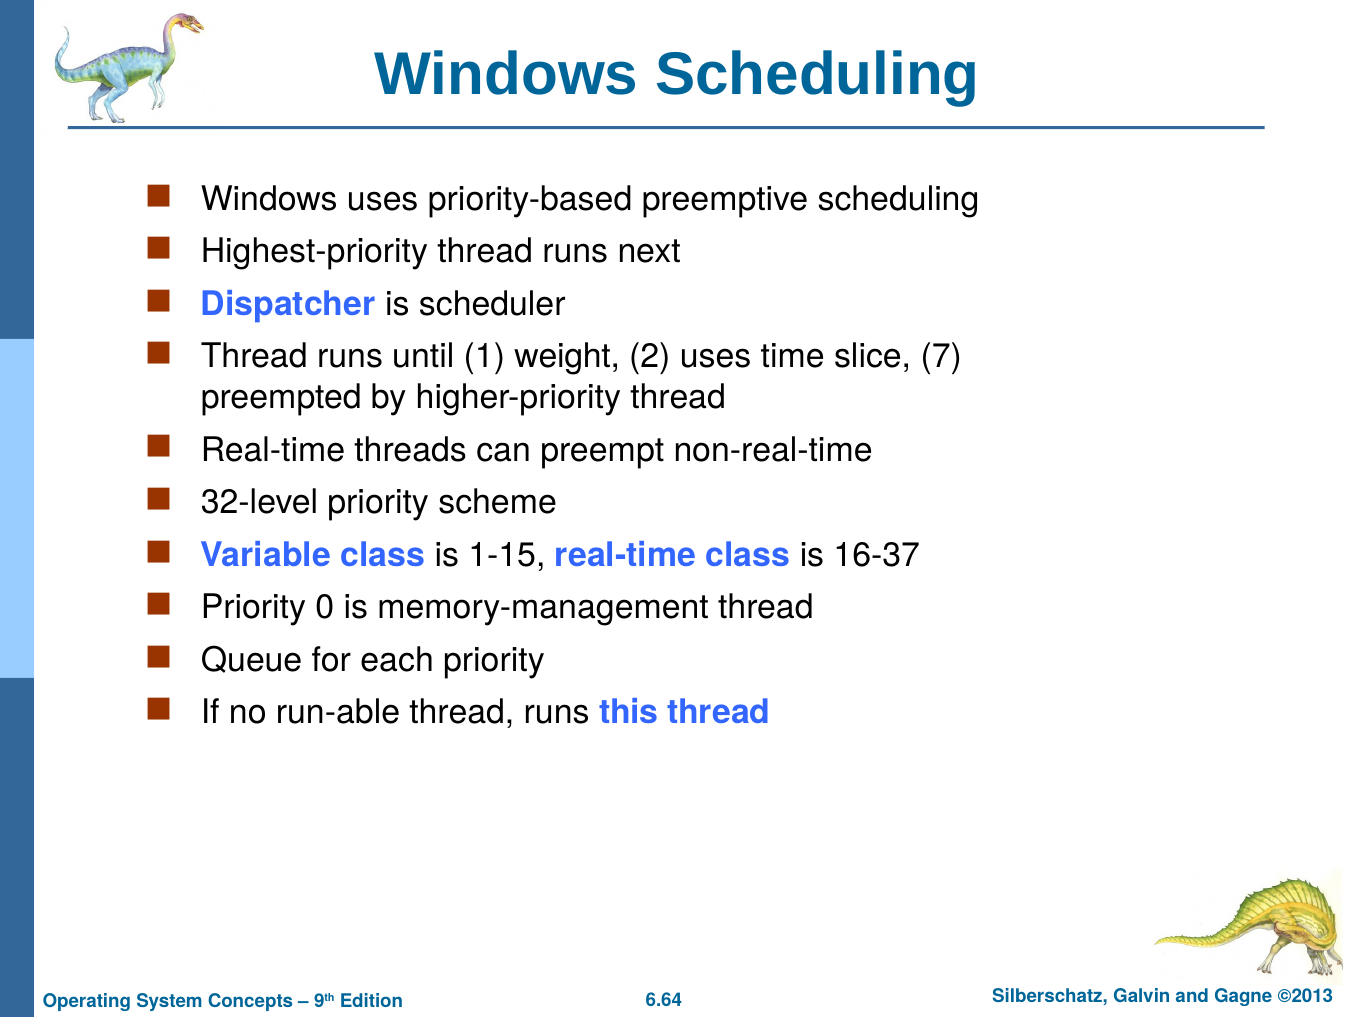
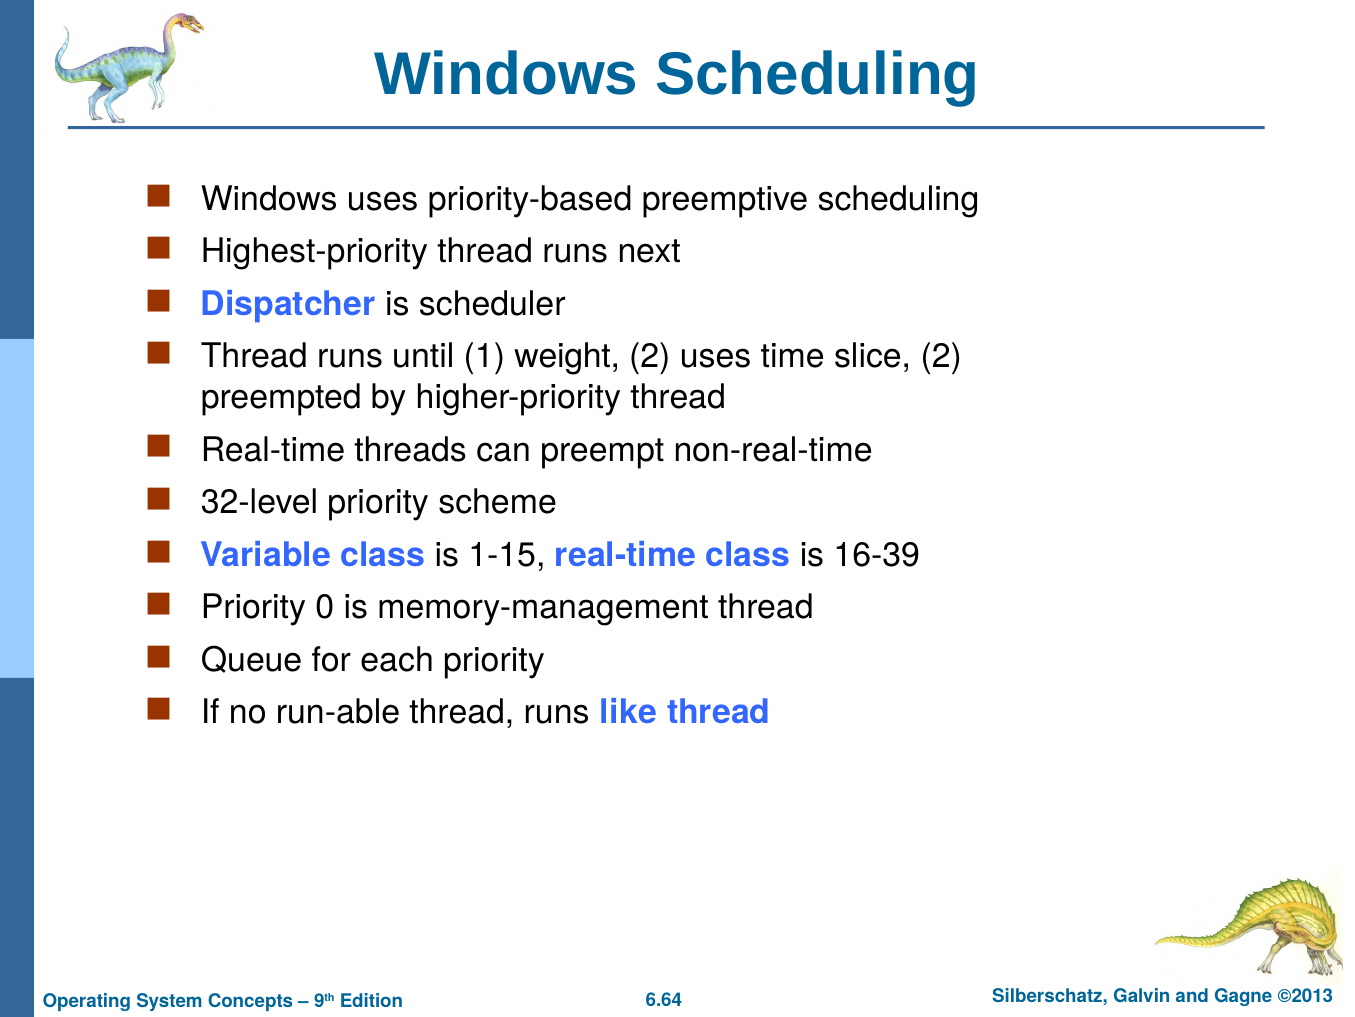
slice 7: 7 -> 2 (941, 357)
16-37: 16-37 -> 16-39 (877, 555)
this: this -> like (628, 712)
